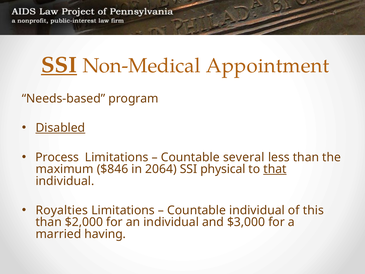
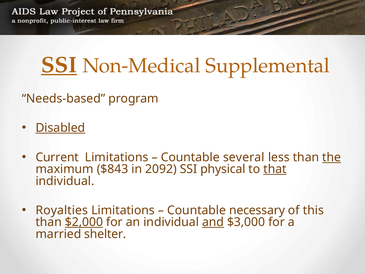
Appointment: Appointment -> Supplemental (268, 66)
Process: Process -> Current (57, 157)
the underline: none -> present (332, 157)
$846: $846 -> $843 (113, 169)
2064: 2064 -> 2092 (161, 169)
Countable individual: individual -> necessary (257, 210)
$2,000 underline: none -> present (84, 222)
and underline: none -> present (213, 222)
having: having -> shelter (105, 234)
